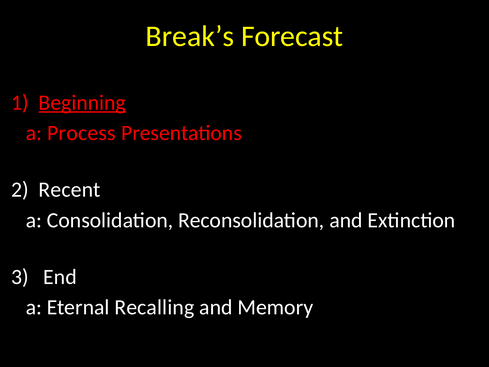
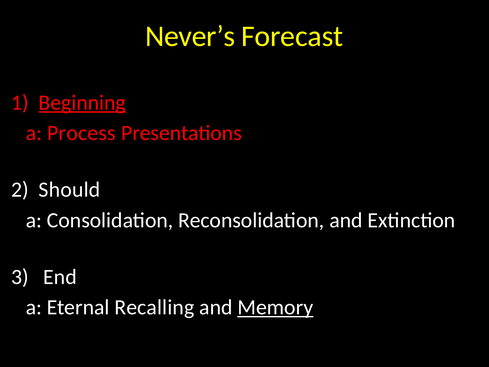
Break’s: Break’s -> Never’s (190, 36)
Recent: Recent -> Should (70, 190)
Memory underline: none -> present (275, 307)
